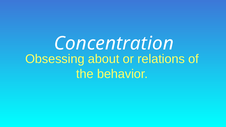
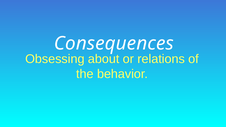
Concentration: Concentration -> Consequences (114, 43)
